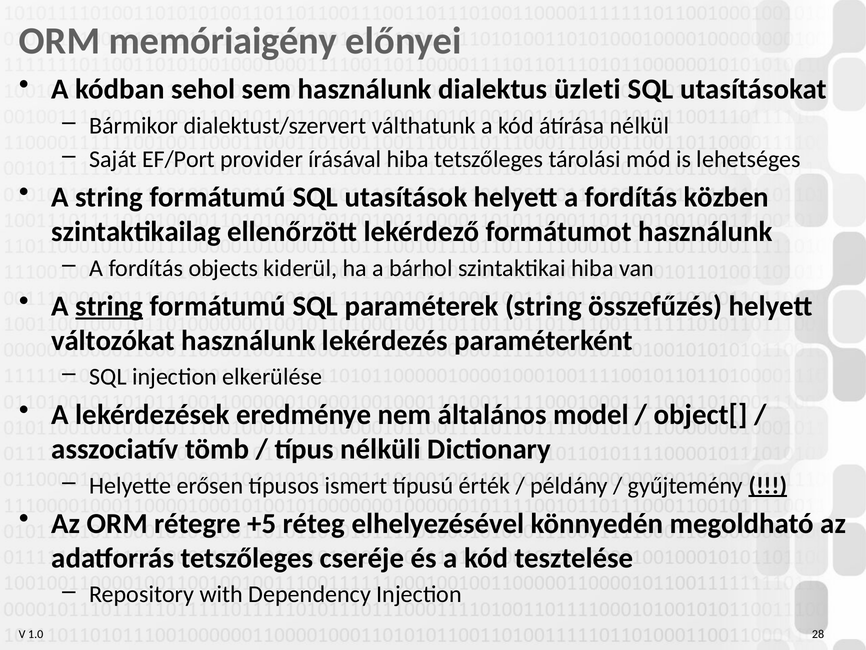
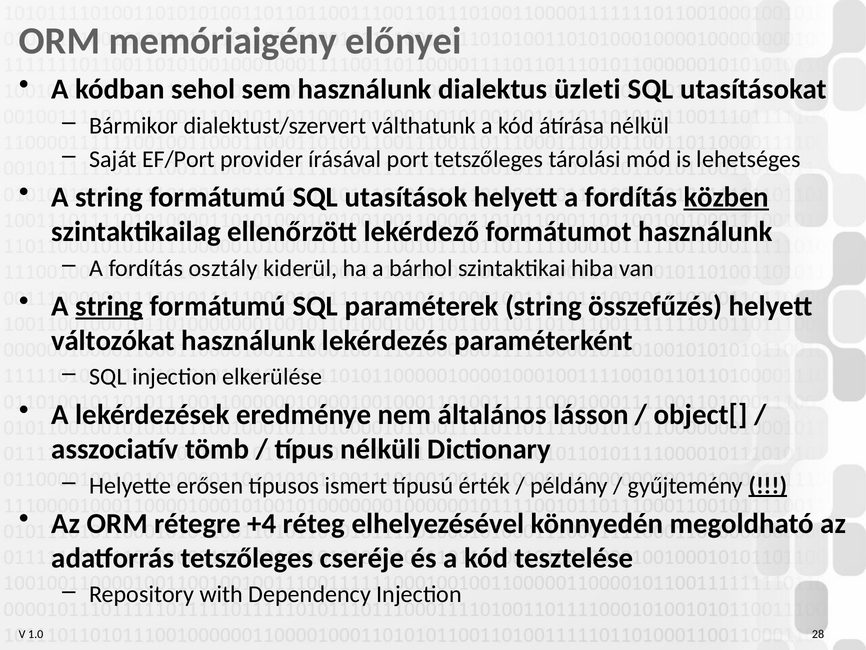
írásával hiba: hiba -> port (408, 159)
közben underline: none -> present (726, 197)
objects: objects -> osztály (223, 268)
model: model -> lásson (591, 414)
+5: +5 -> +4 (262, 523)
